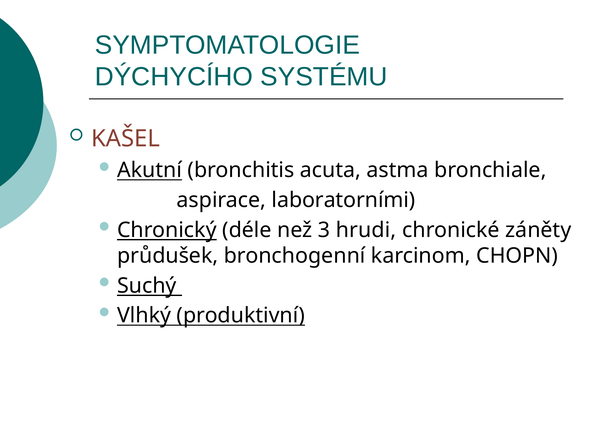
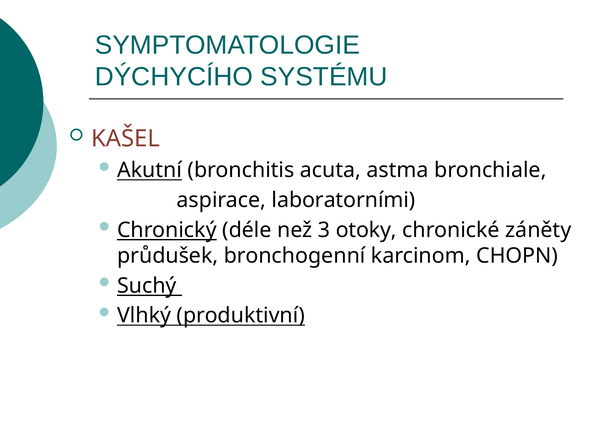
hrudi: hrudi -> otoky (366, 230)
